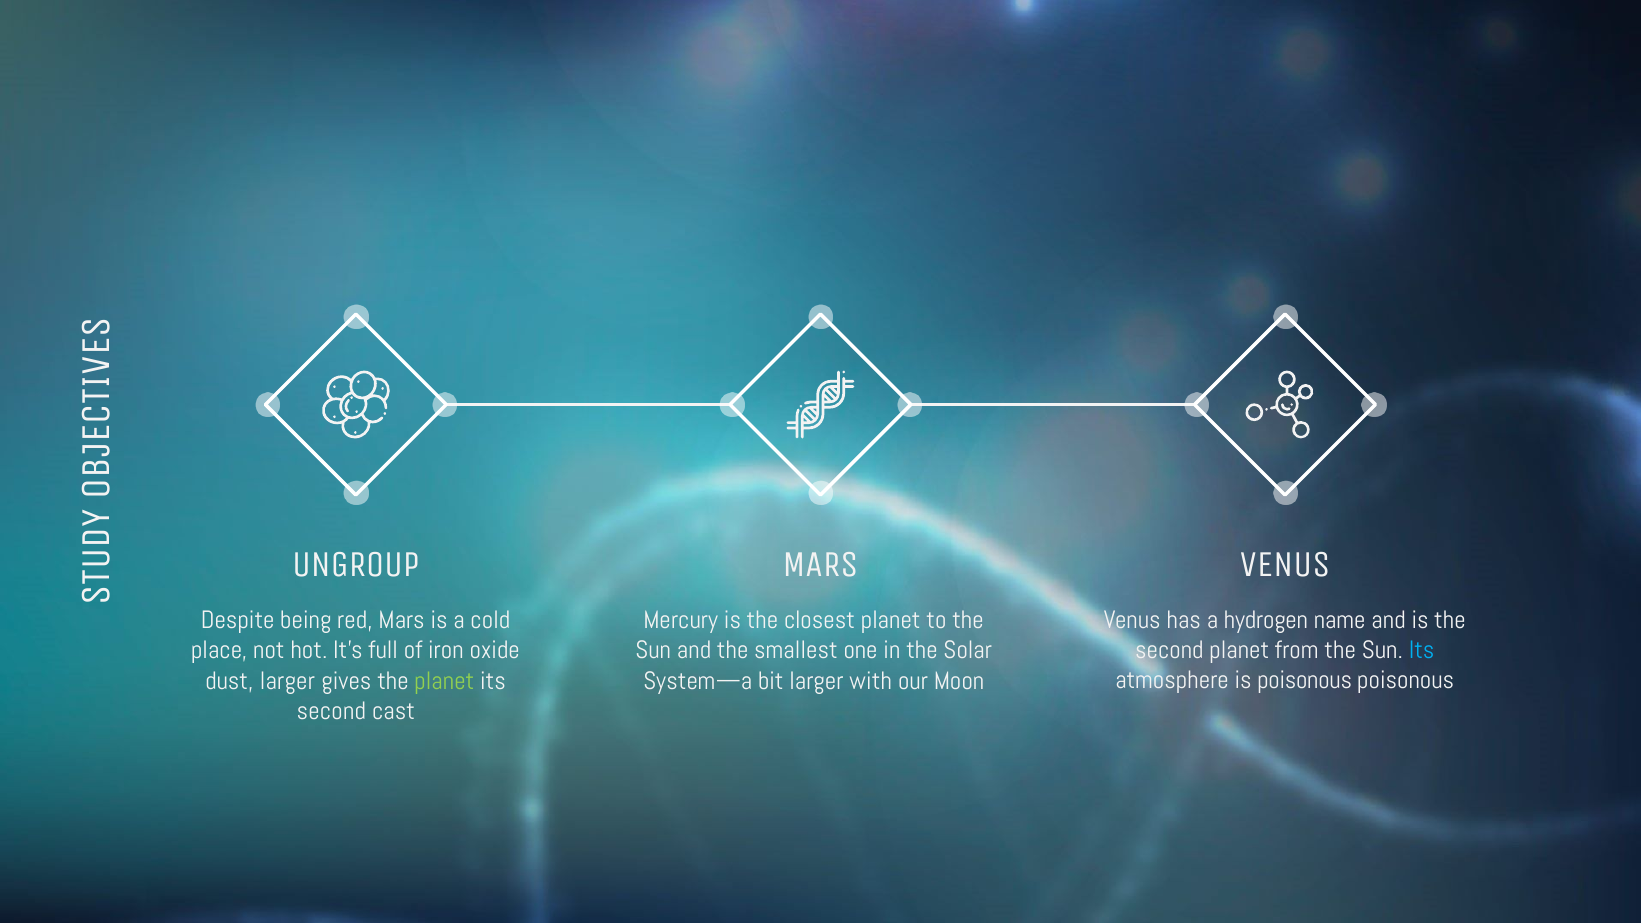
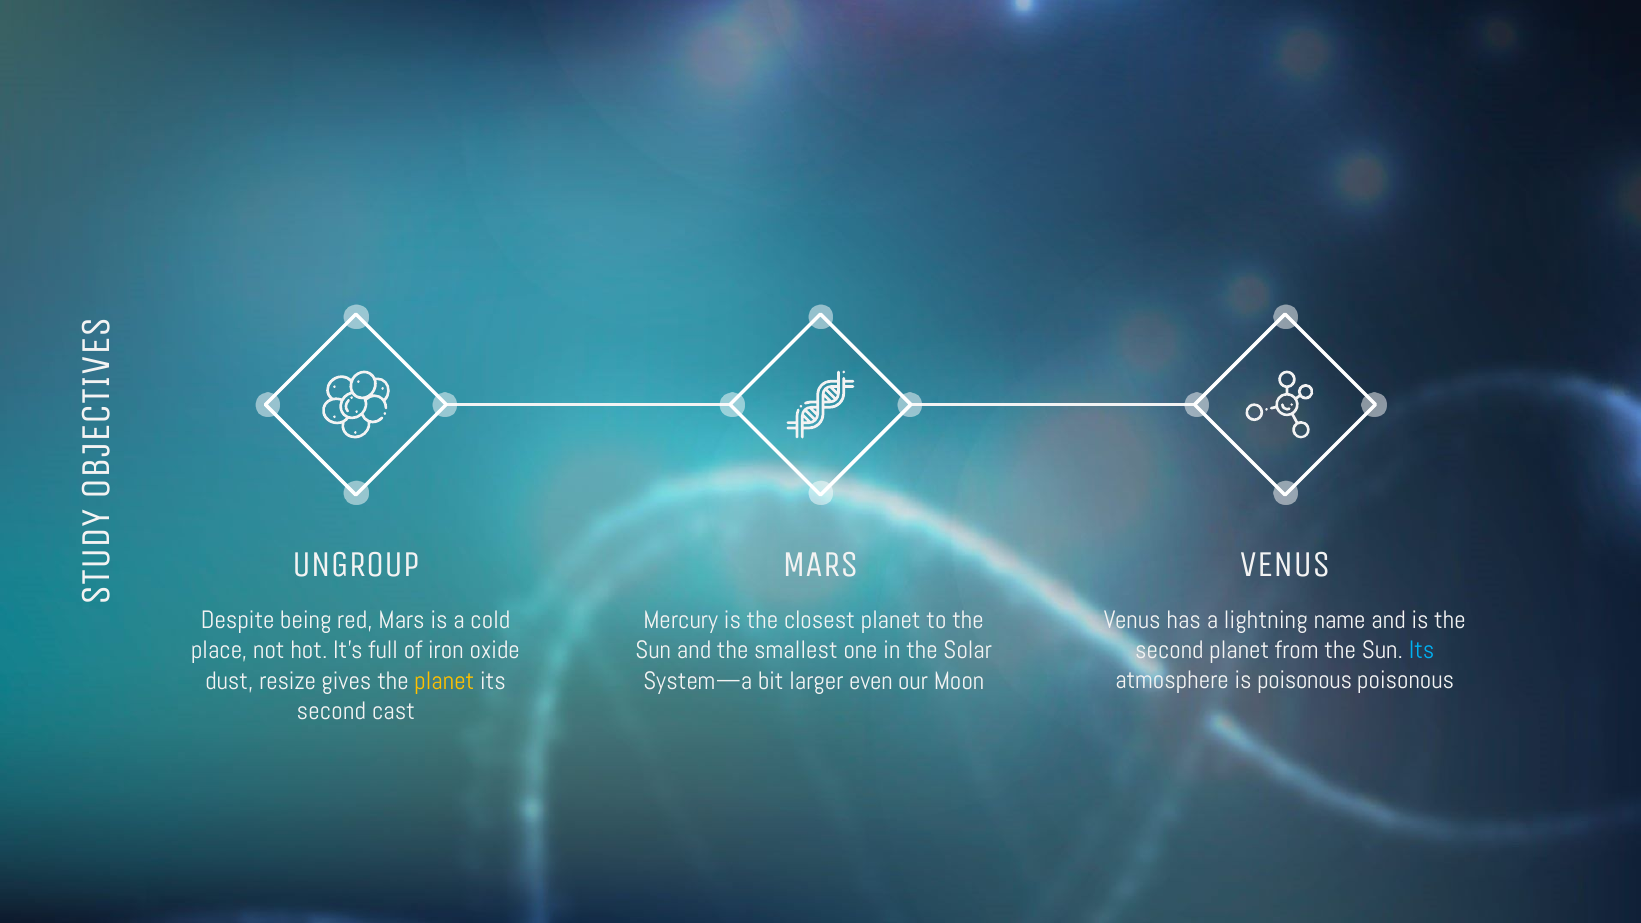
hydrogen: hydrogen -> lightning (1266, 620)
dust larger: larger -> resize (288, 681)
planet colour: light green -> yellow (444, 681)
with: with -> even (871, 681)
